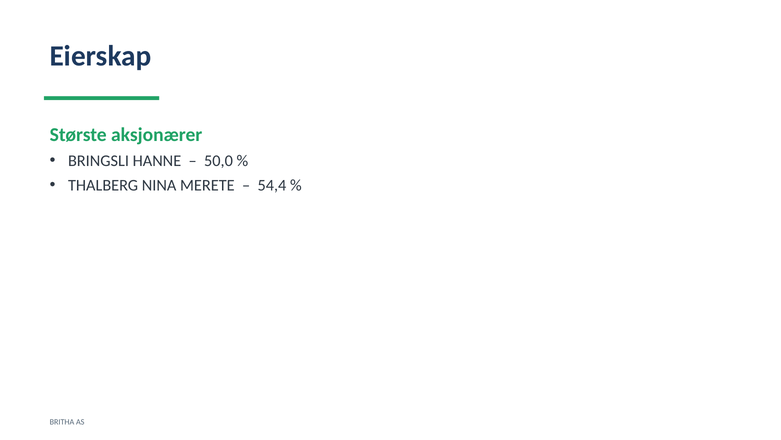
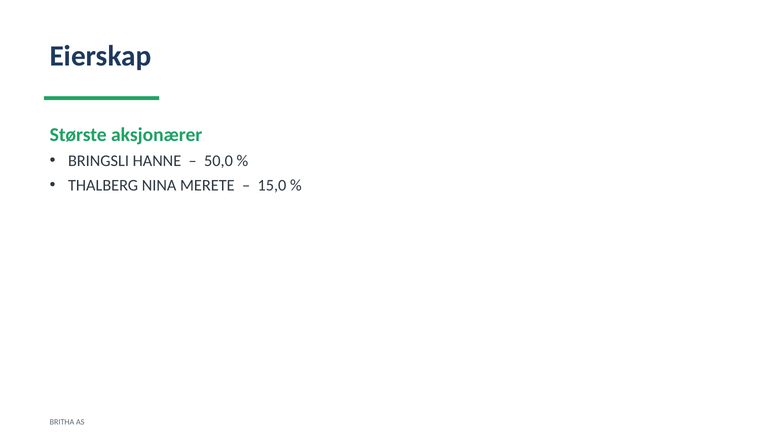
54,4: 54,4 -> 15,0 (272, 185)
